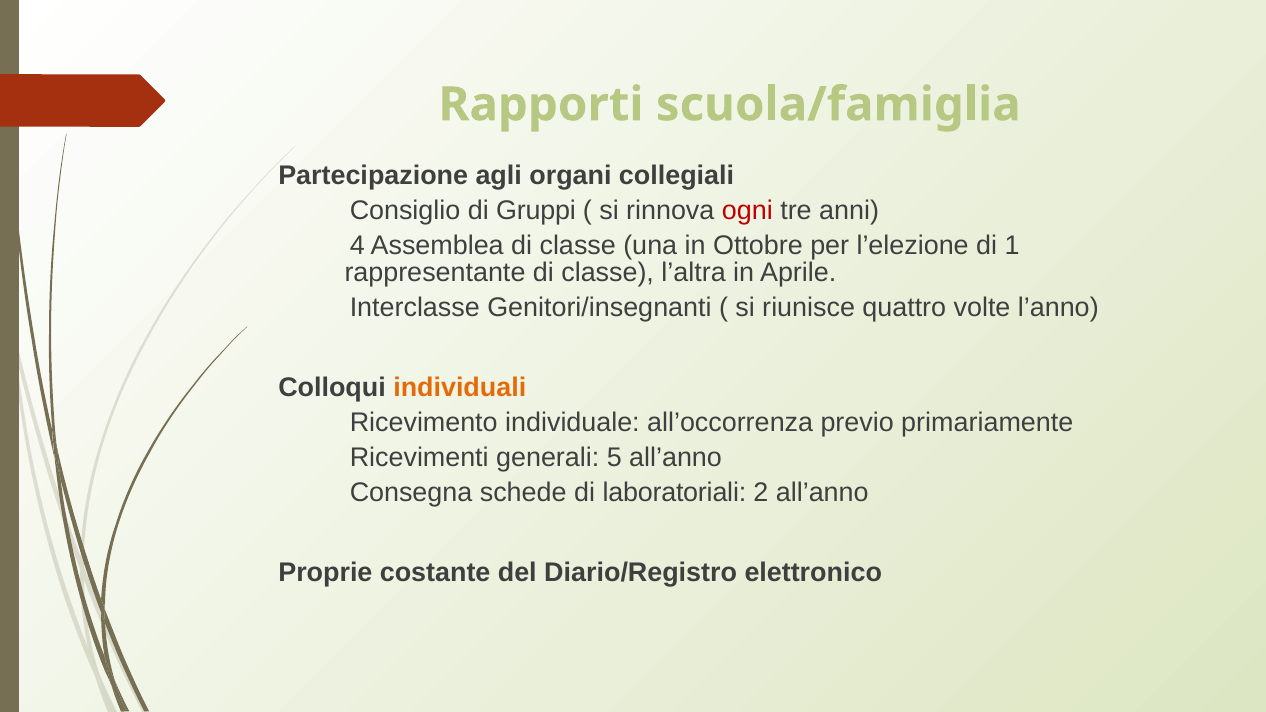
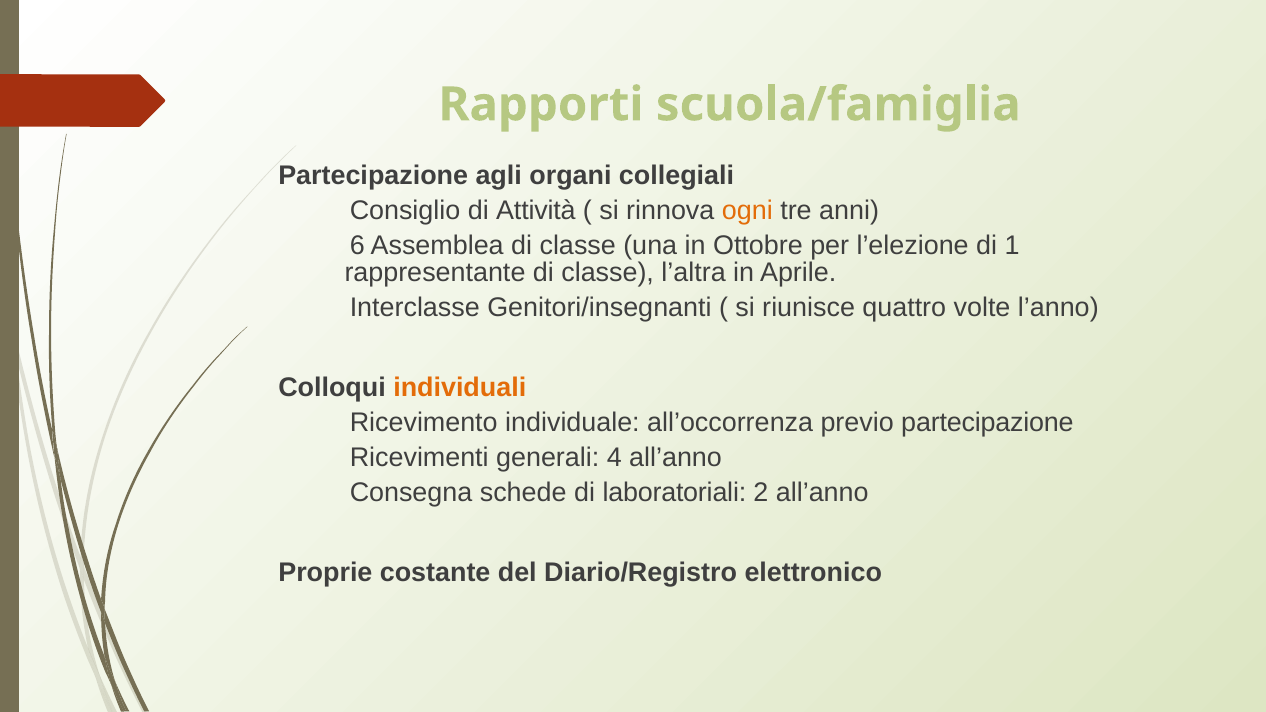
Gruppi: Gruppi -> Attività (536, 210)
ogni colour: red -> orange (747, 210)
4: 4 -> 6 (357, 245)
previo primariamente: primariamente -> partecipazione (987, 423)
5: 5 -> 4 (614, 458)
